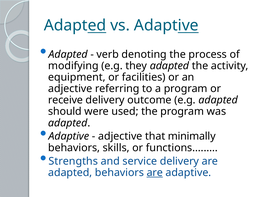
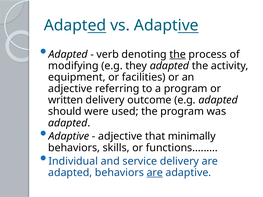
the underline: none -> present (178, 54)
receive: receive -> written (66, 100)
Strengths: Strengths -> Individual (73, 161)
